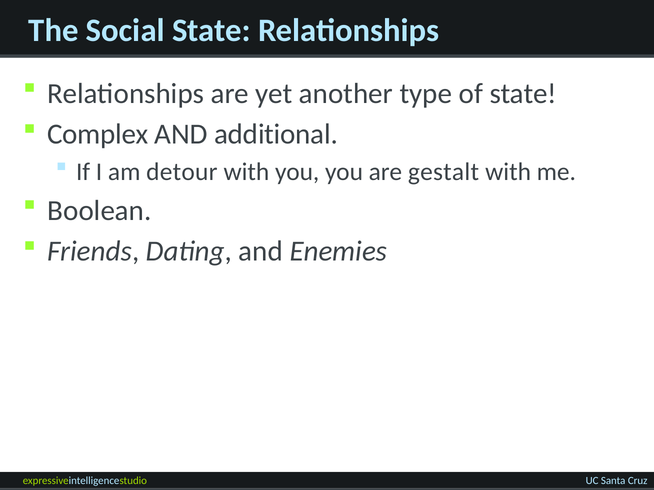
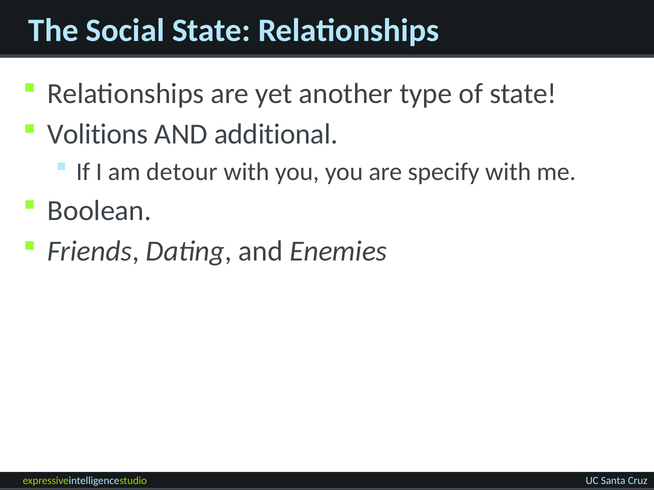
Complex: Complex -> Volitions (98, 134)
gestalt: gestalt -> specify (444, 172)
